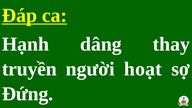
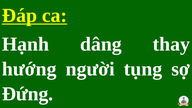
truyền: truyền -> hướng (29, 69)
hoạt: hoạt -> tụng (143, 69)
